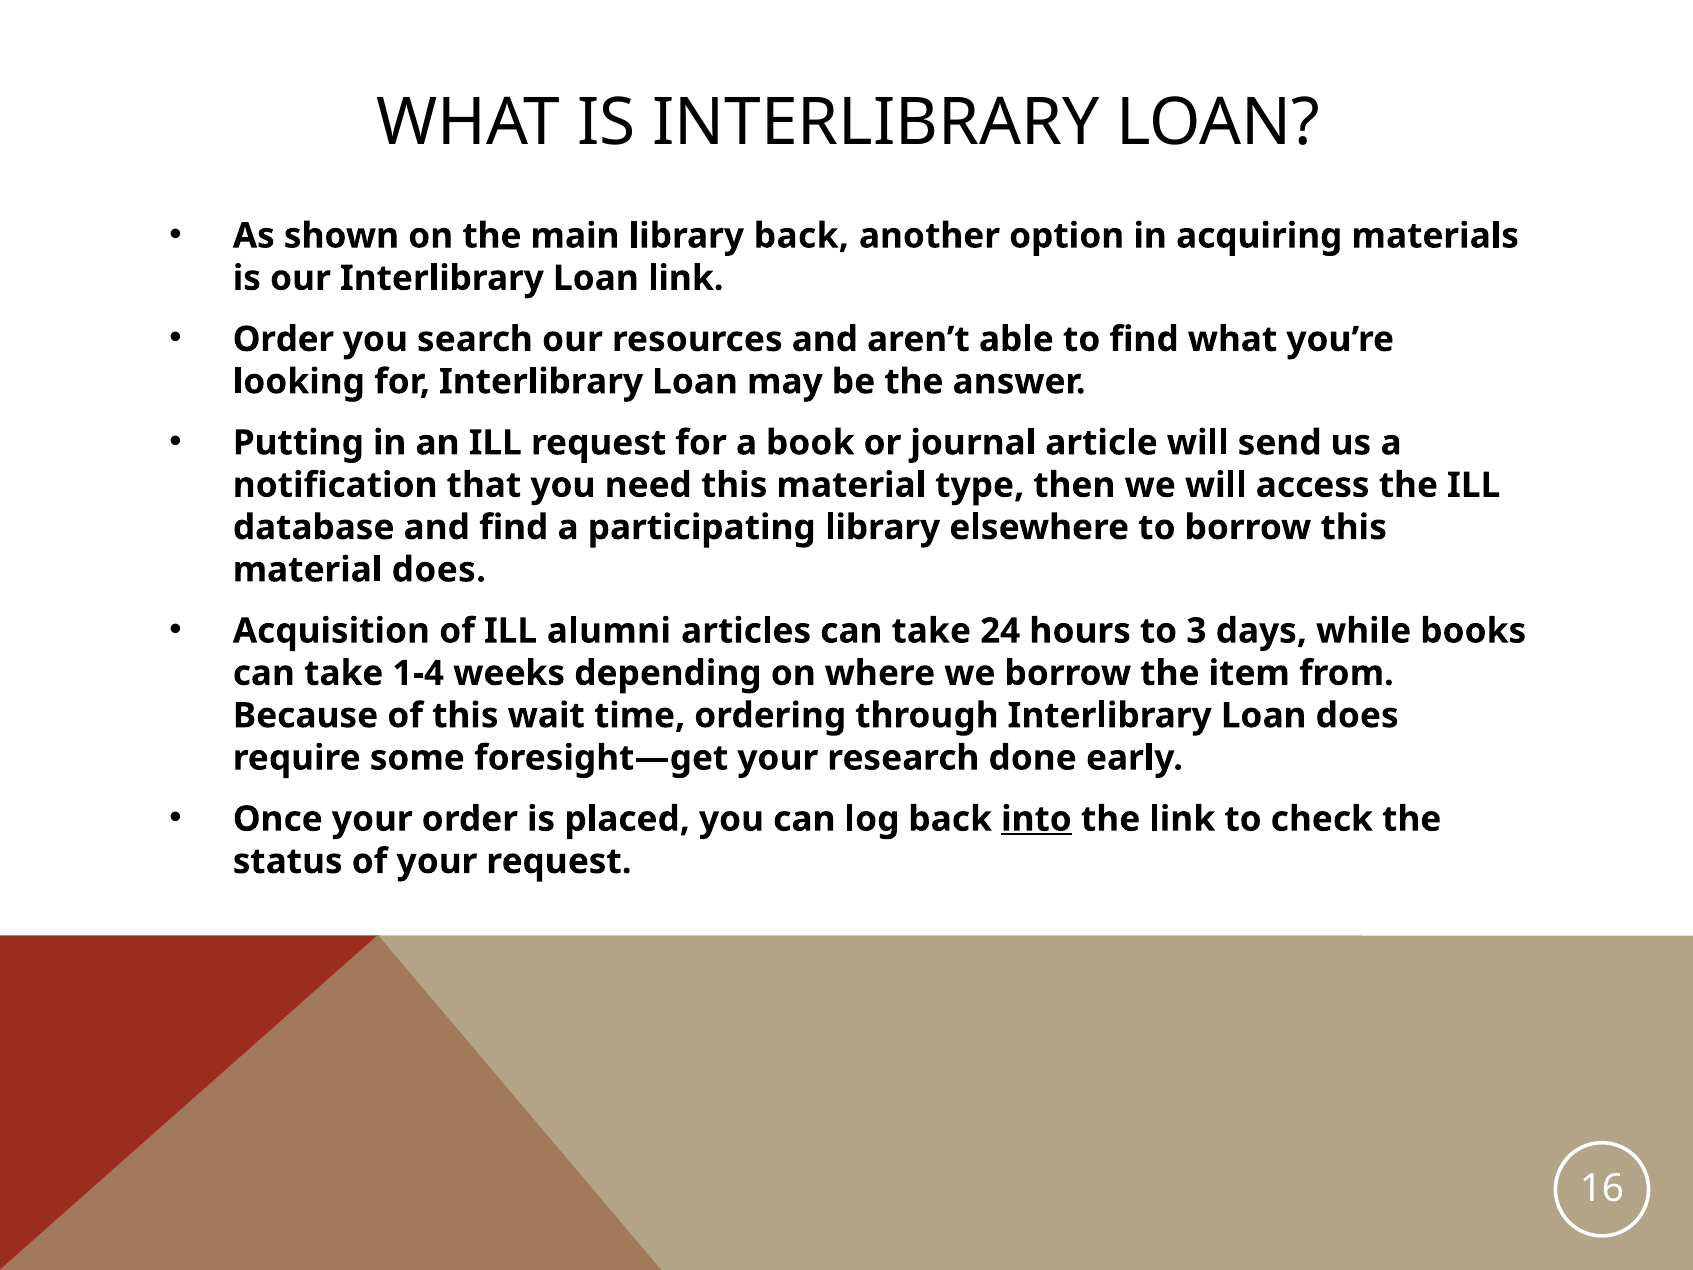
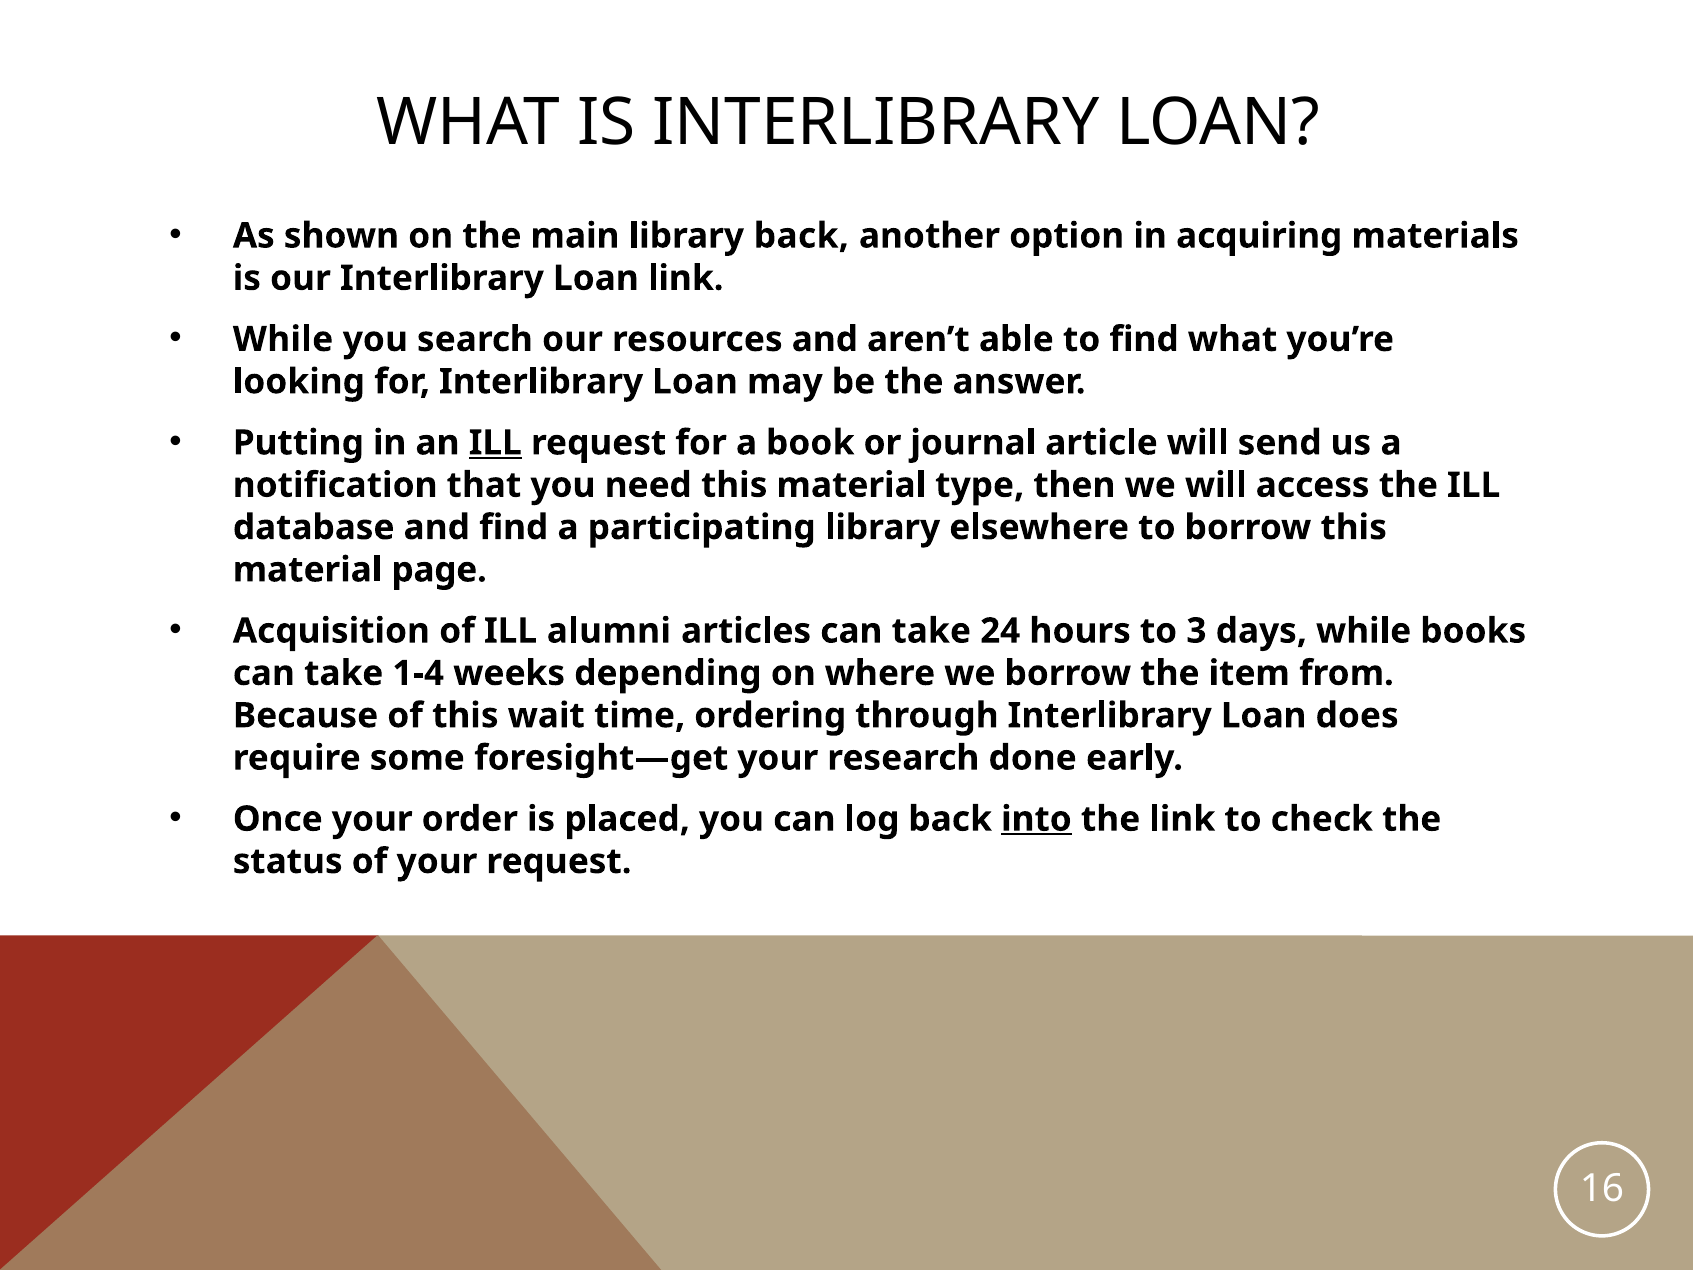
Order: Order -> While (283, 339)
ILL underline: none -> present (495, 443)
material does: does -> page (439, 570)
